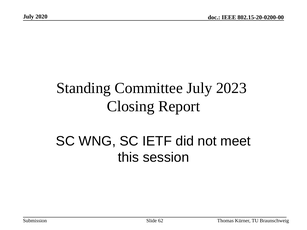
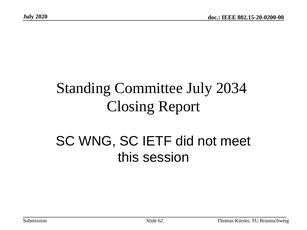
2023: 2023 -> 2034 (231, 88)
